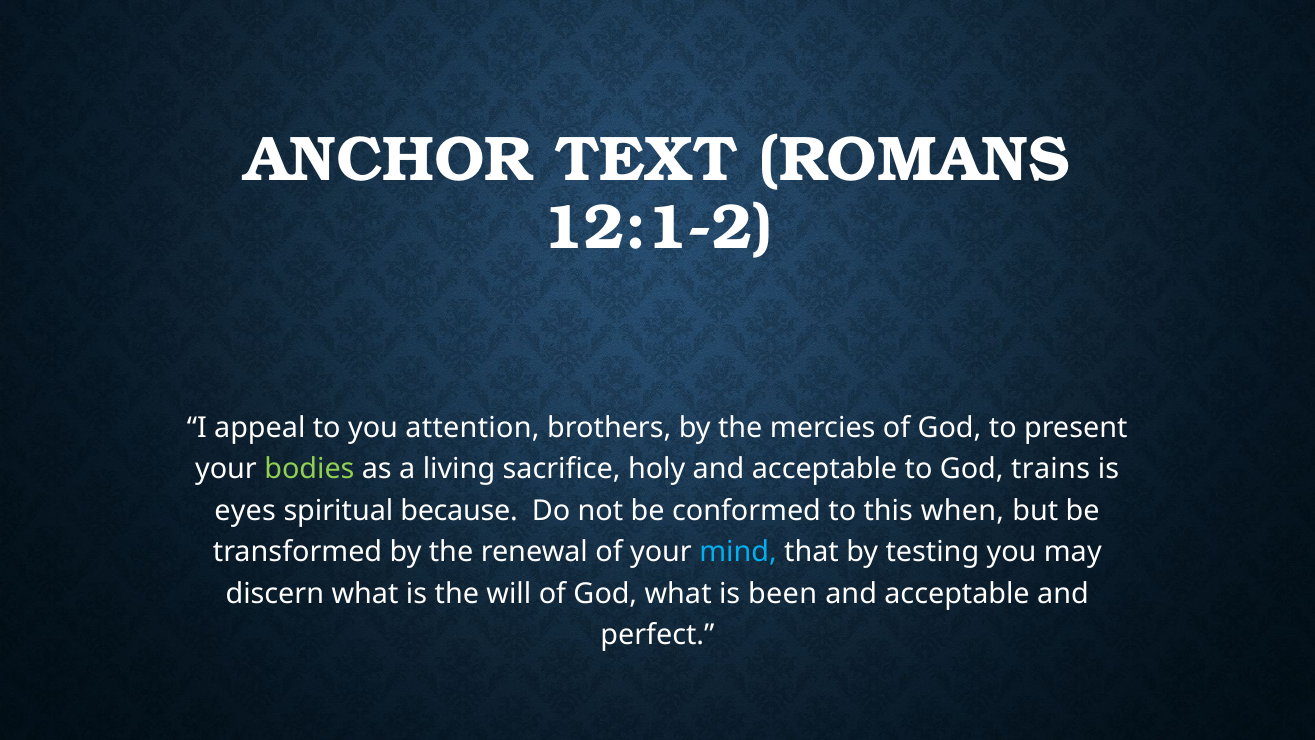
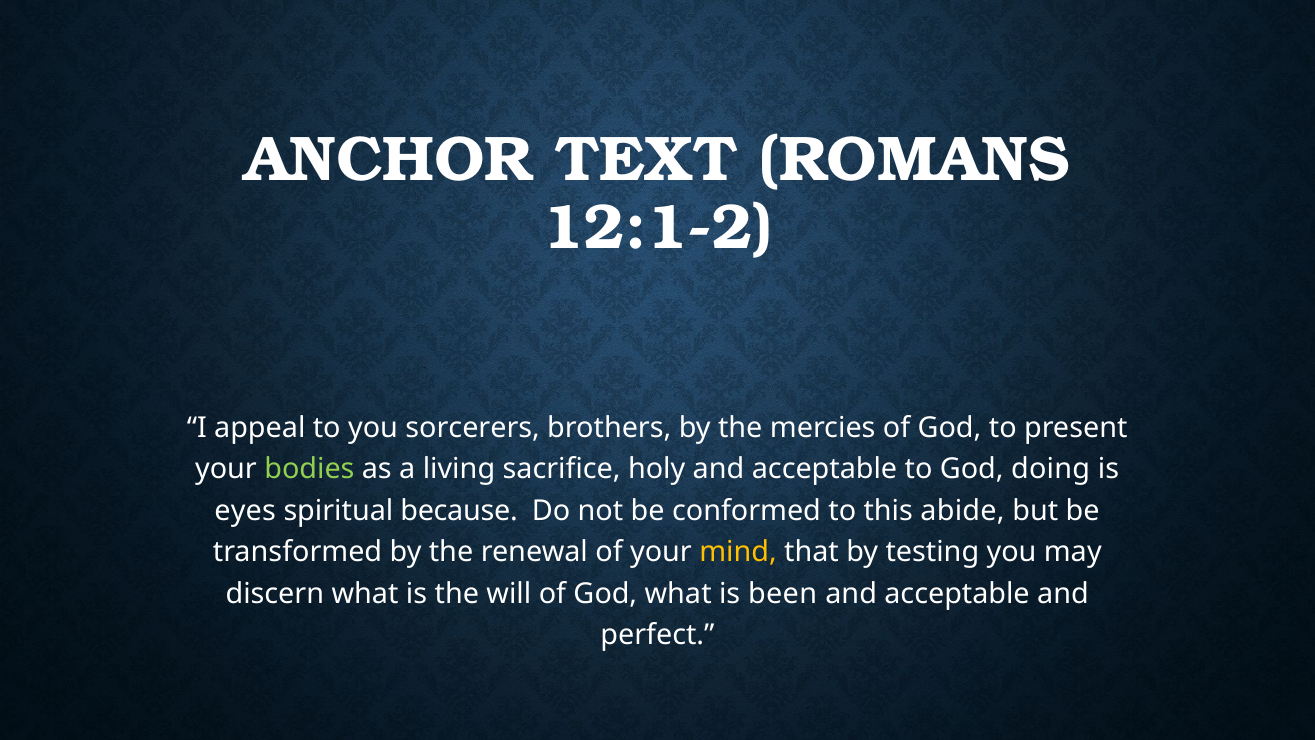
attention: attention -> sorcerers (473, 428)
trains: trains -> doing (1051, 469)
when: when -> abide (963, 511)
mind colour: light blue -> yellow (738, 552)
